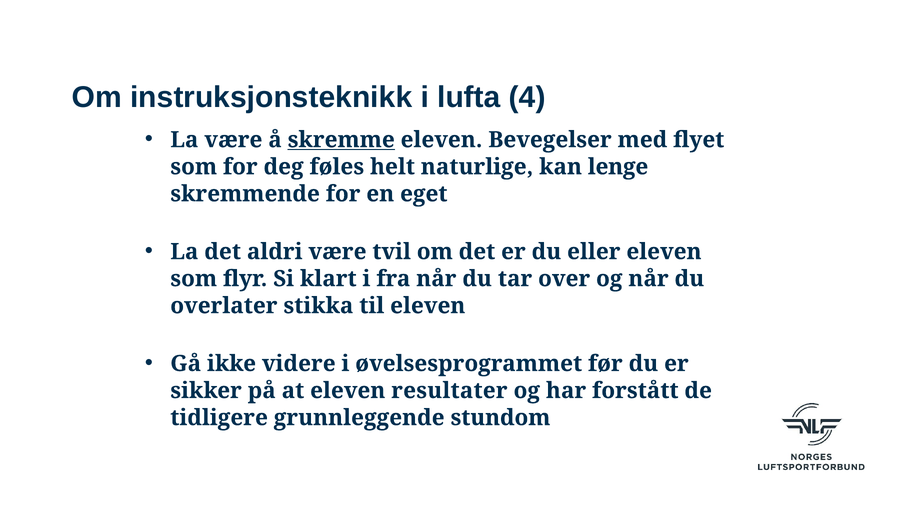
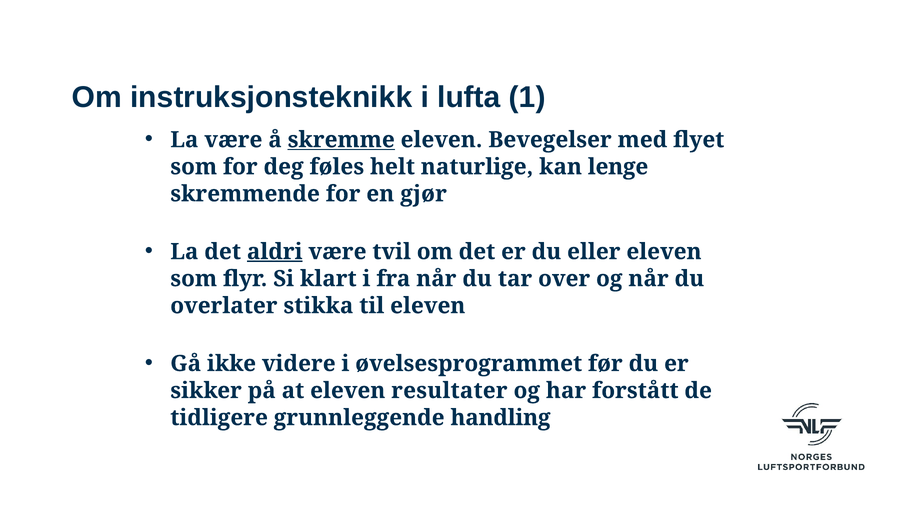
4: 4 -> 1 (527, 97)
eget: eget -> gjør (424, 194)
aldri underline: none -> present (275, 252)
stundom: stundom -> handling (501, 418)
